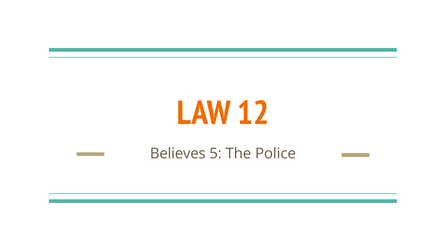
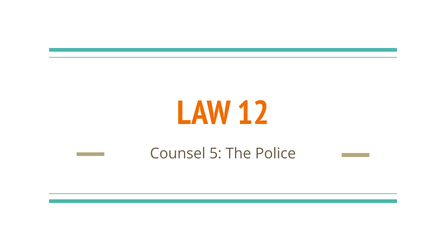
Believes: Believes -> Counsel (178, 153)
